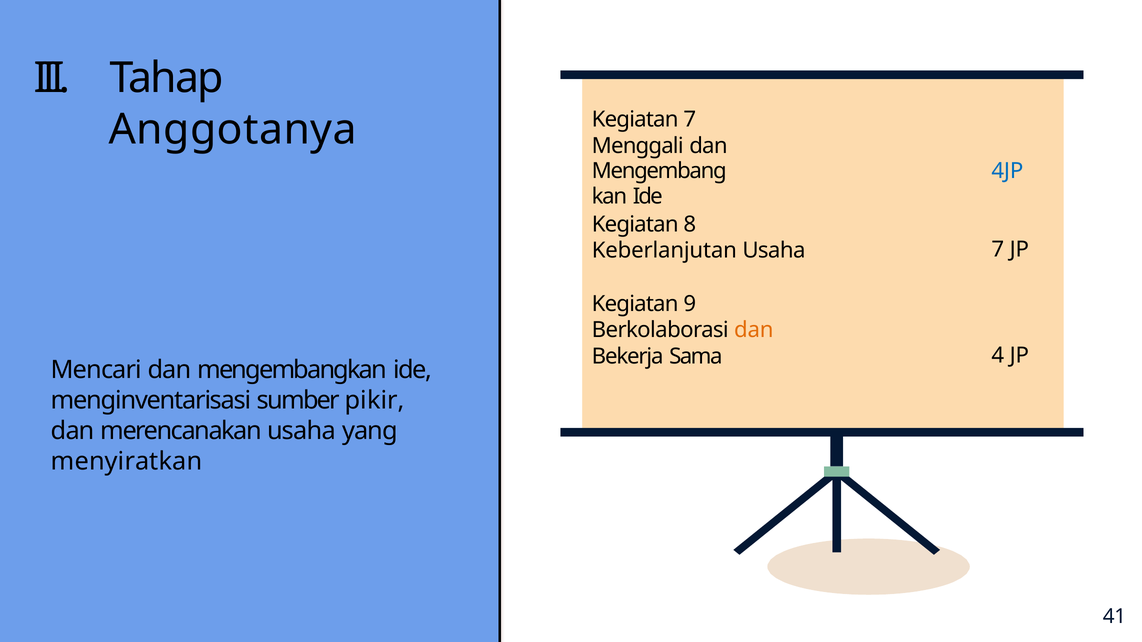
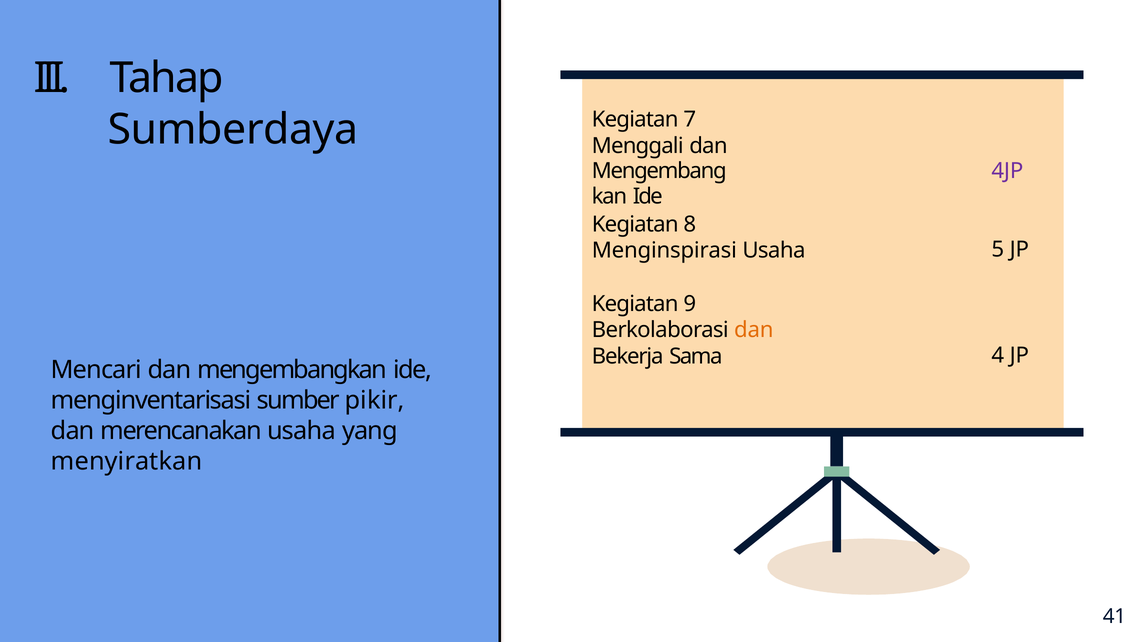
Anggotanya: Anggotanya -> Sumberdaya (233, 130)
4JP colour: blue -> purple (1007, 171)
Keberlanjutan: Keberlanjutan -> Menginspirasi (664, 251)
Usaha 7: 7 -> 5 (998, 250)
